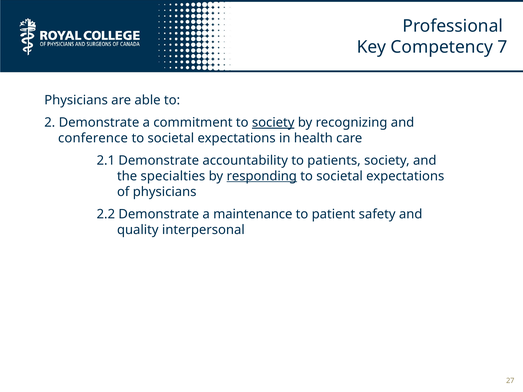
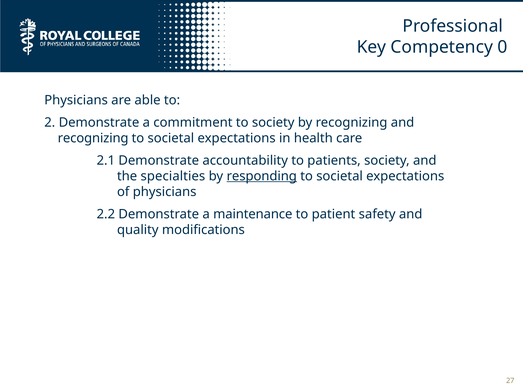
7: 7 -> 0 (503, 47)
society underline: present -> none (273, 123)
conference: conference -> recognizing (93, 138)
interpersonal: interpersonal -> modifications (203, 230)
